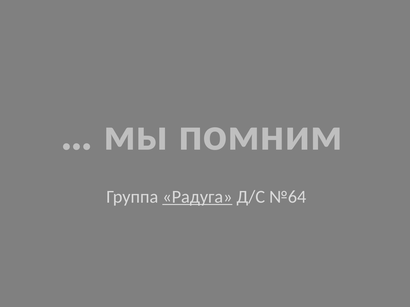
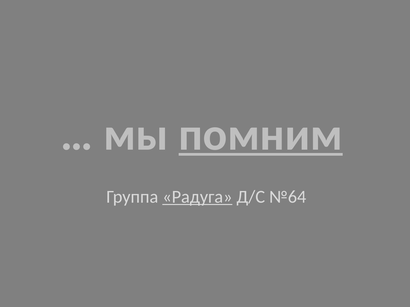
помним underline: none -> present (261, 135)
